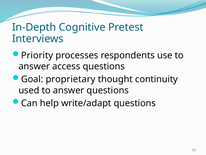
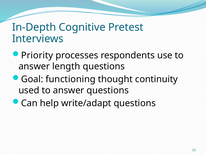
access: access -> length (66, 66)
proprietary: proprietary -> functioning (71, 79)
